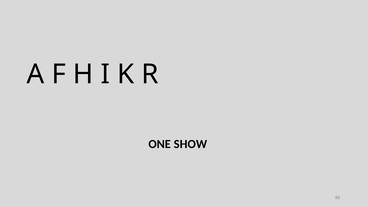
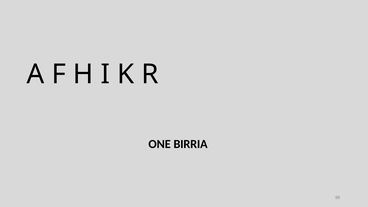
SHOW: SHOW -> BIRRIA (191, 144)
